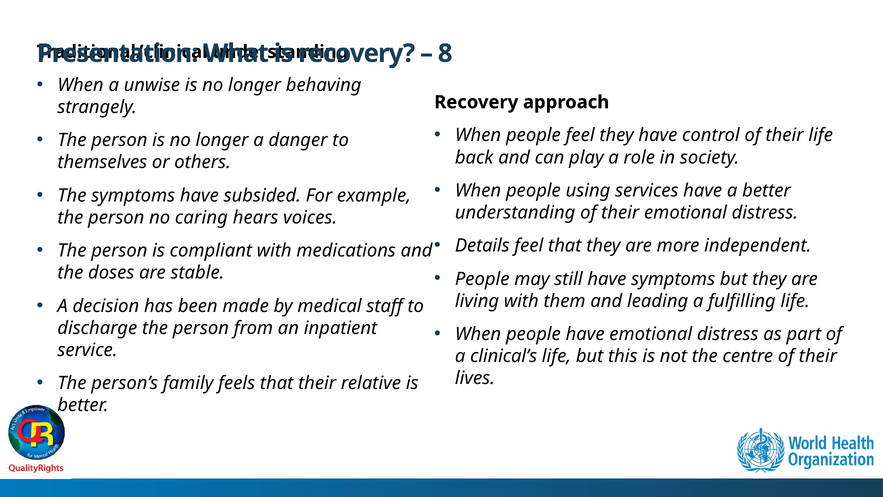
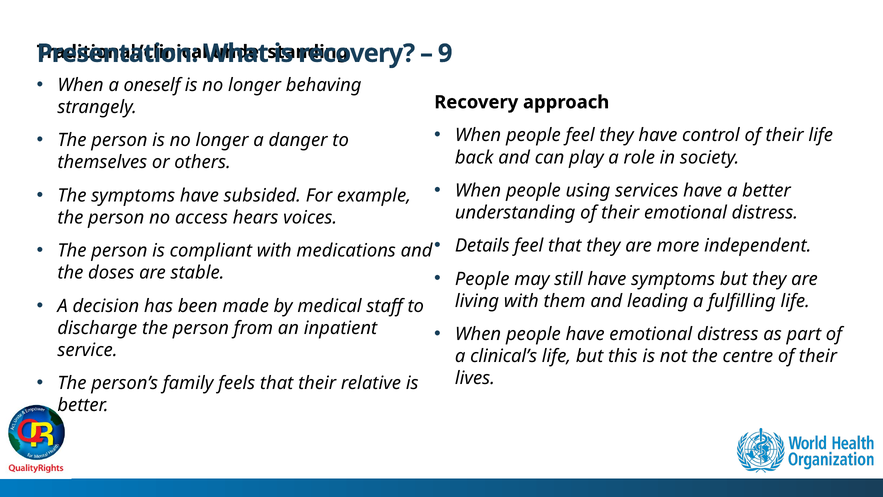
8: 8 -> 9 (445, 53)
unwise: unwise -> oneself (152, 85)
caring: caring -> access (201, 217)
